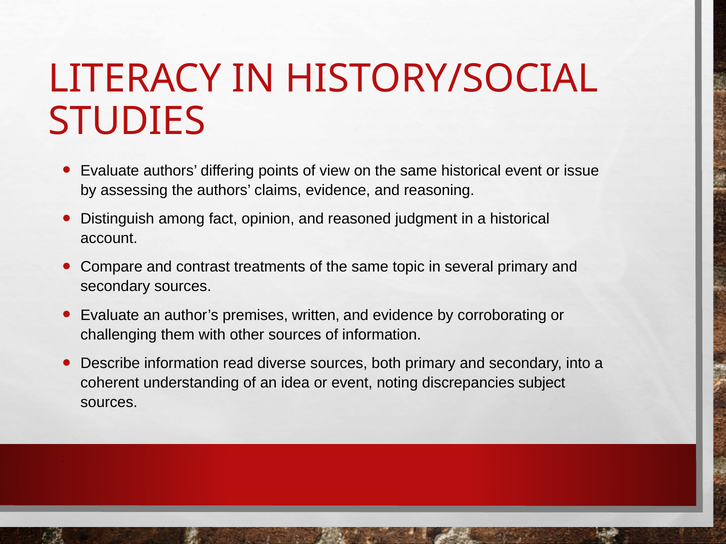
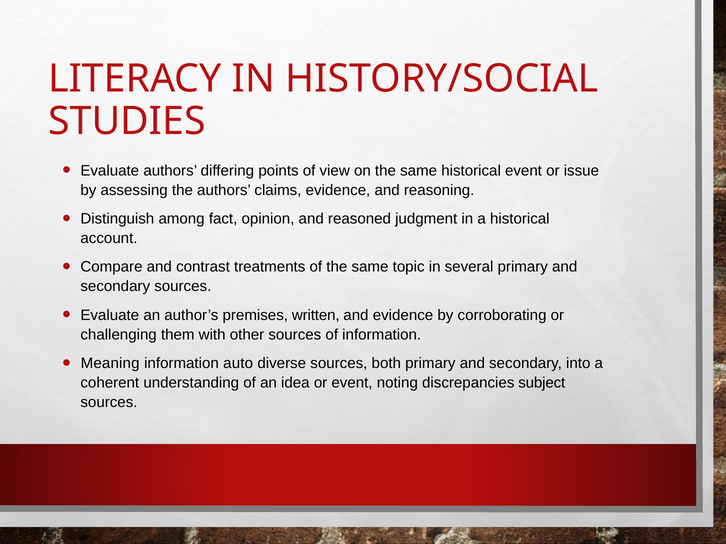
Describe: Describe -> Meaning (110, 364)
read: read -> auto (238, 364)
